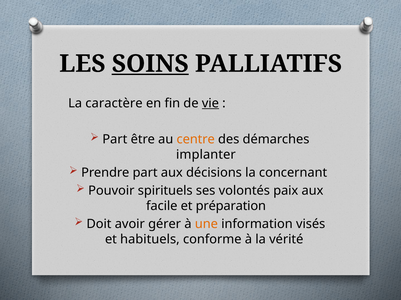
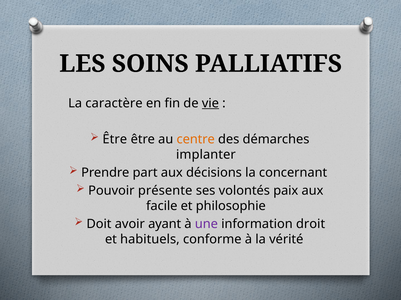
SOINS underline: present -> none (150, 64)
Part: Part -> Être (115, 140)
spirituels: spirituels -> présente (165, 191)
préparation: préparation -> philosophie (231, 206)
gérer: gérer -> ayant (165, 224)
une colour: orange -> purple (206, 224)
visés: visés -> droit (311, 224)
